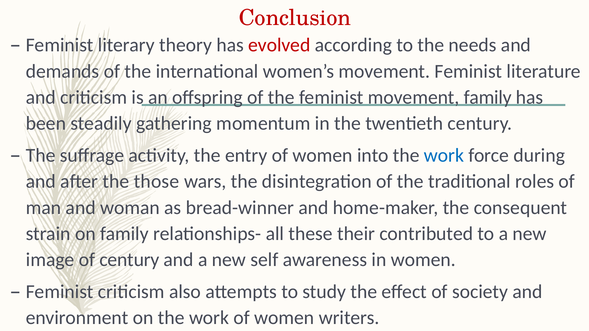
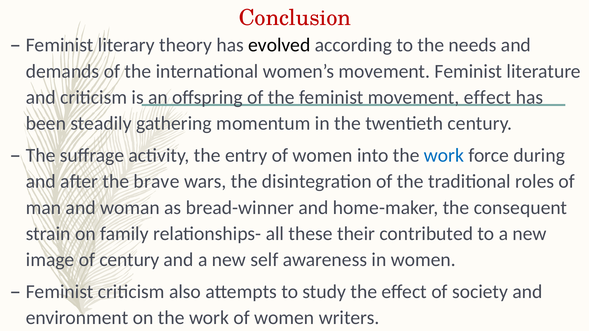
evolved colour: red -> black (279, 45)
movement family: family -> effect (487, 97)
those: those -> brave (157, 182)
